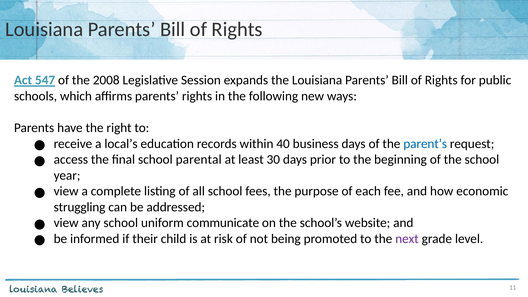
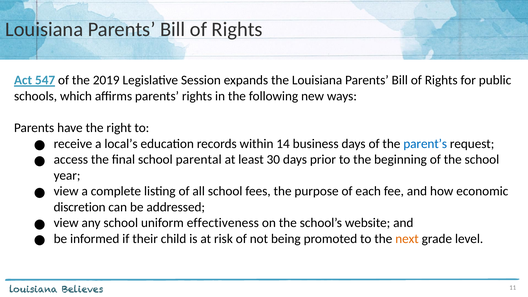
2008: 2008 -> 2019 (106, 80)
40: 40 -> 14 (283, 144)
struggling: struggling -> discretion (80, 207)
communicate: communicate -> effectiveness (223, 223)
next colour: purple -> orange (407, 239)
